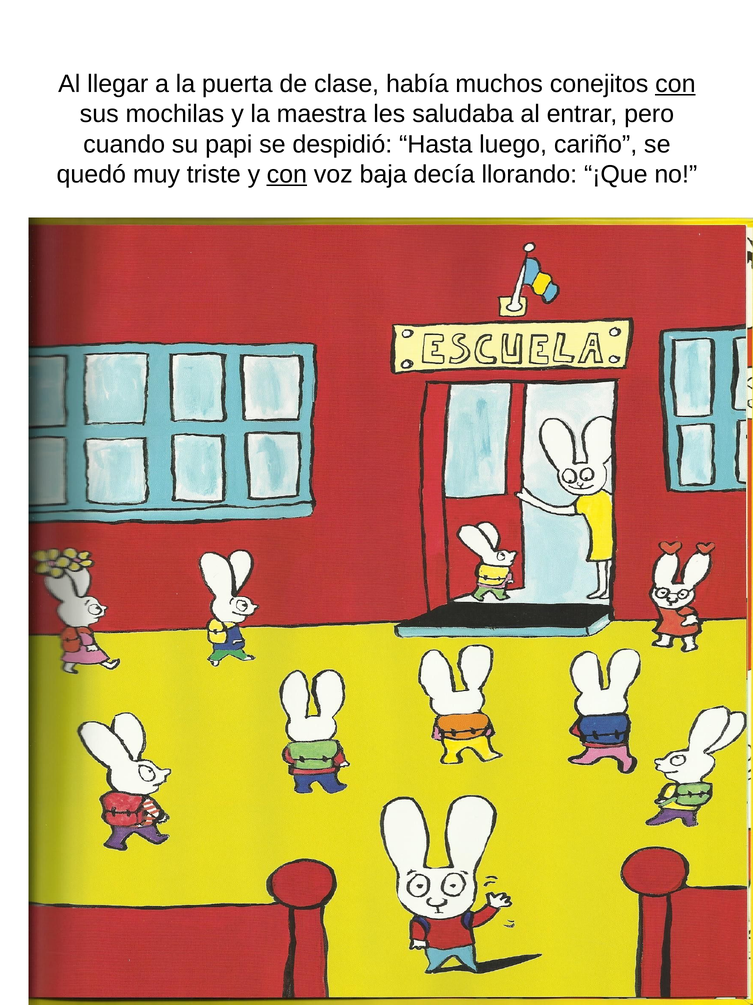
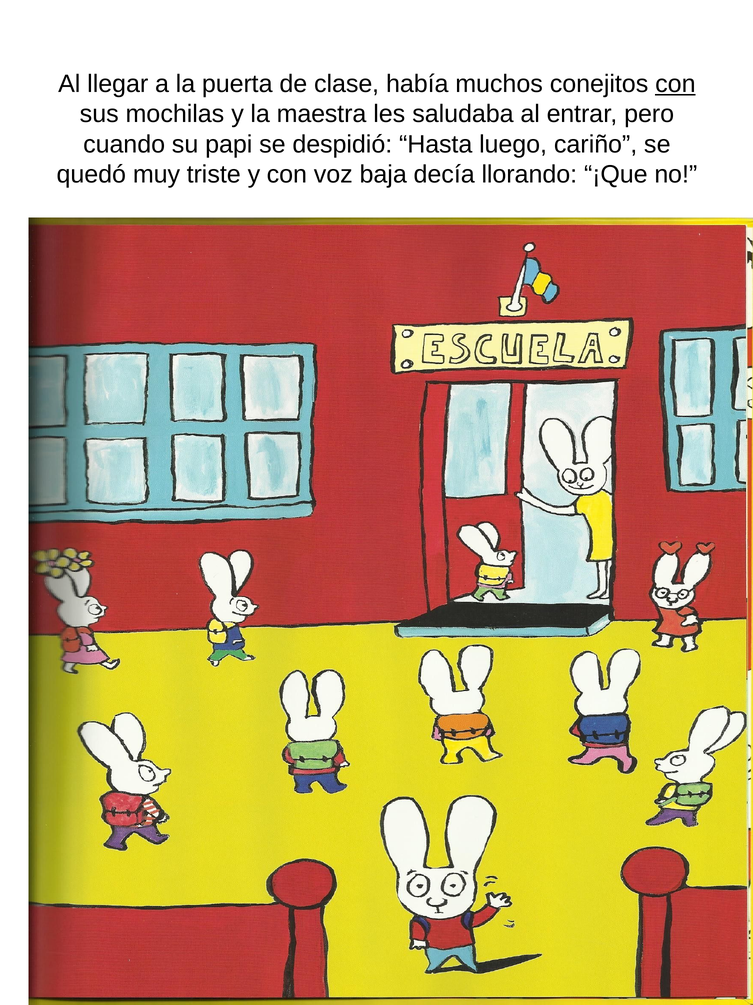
con underline: present -> none (287, 174)
